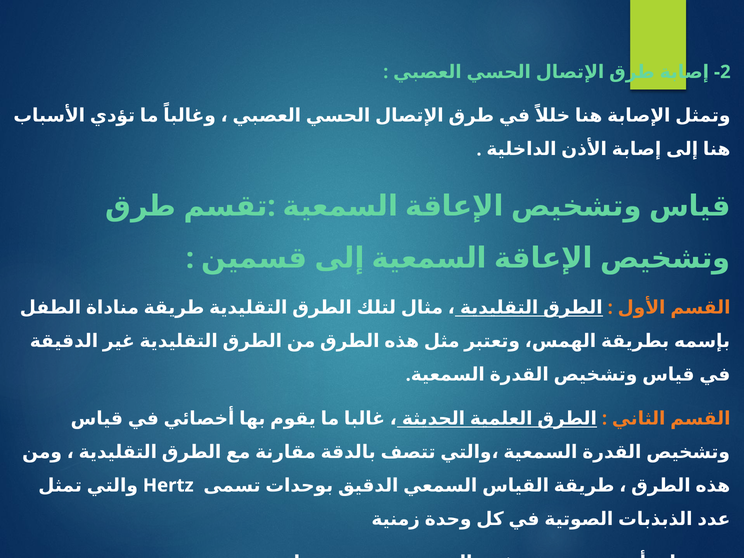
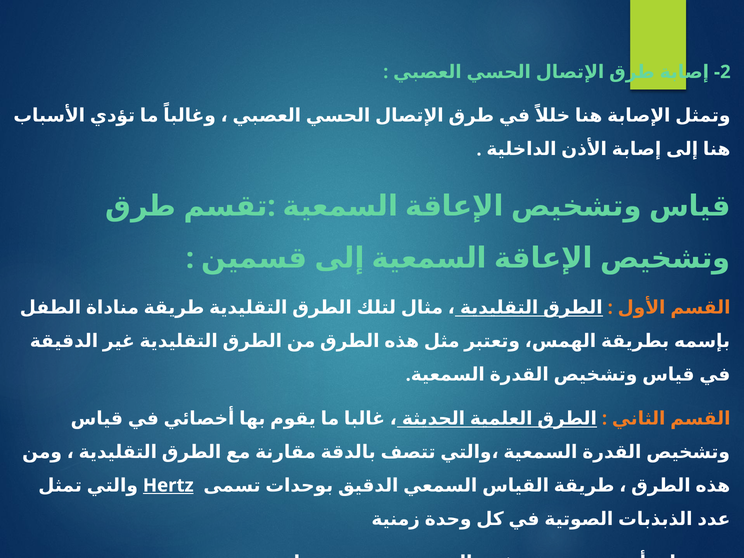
Hertz underline: none -> present (168, 485)
